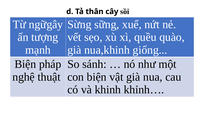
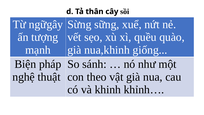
con biện: biện -> theo (97, 77)
